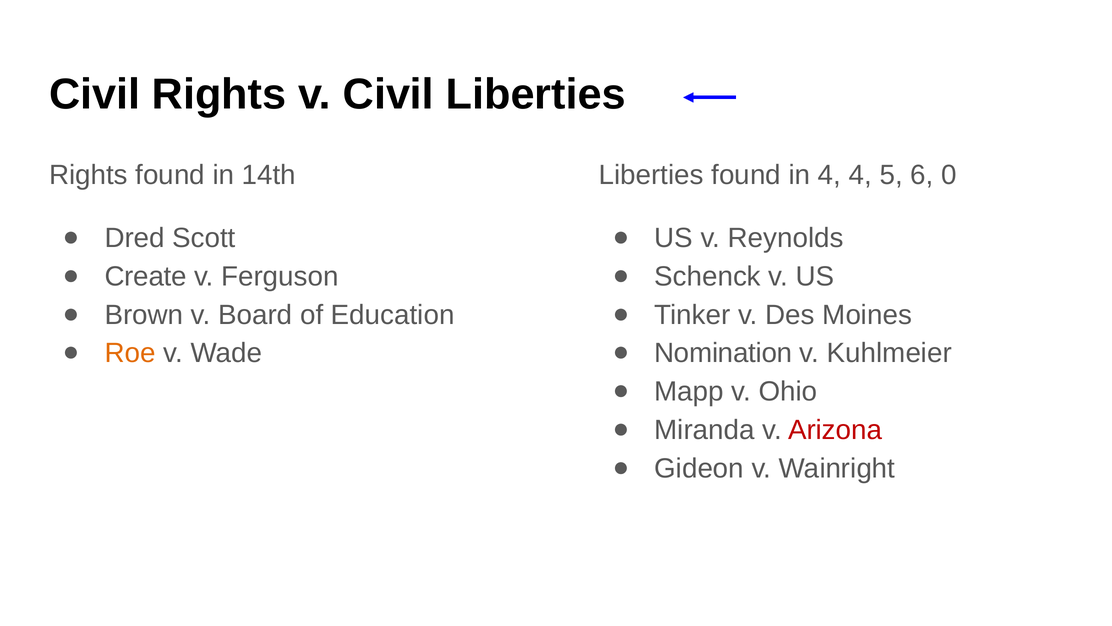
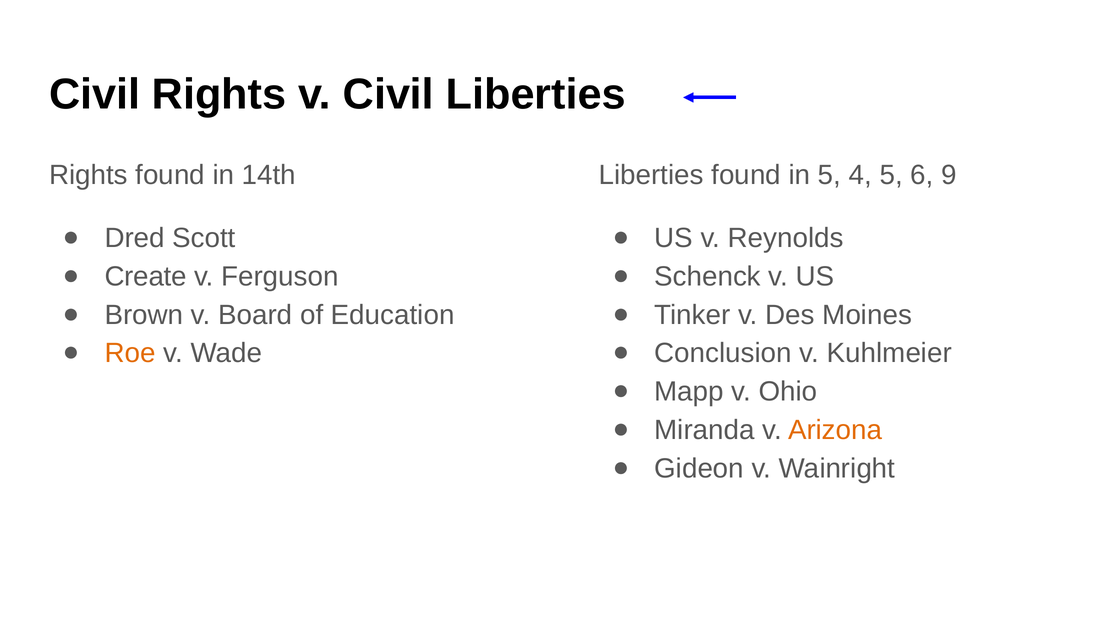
in 4: 4 -> 5 (830, 175)
0: 0 -> 9 (949, 175)
Nomination: Nomination -> Conclusion (723, 353)
Arizona colour: red -> orange (835, 430)
